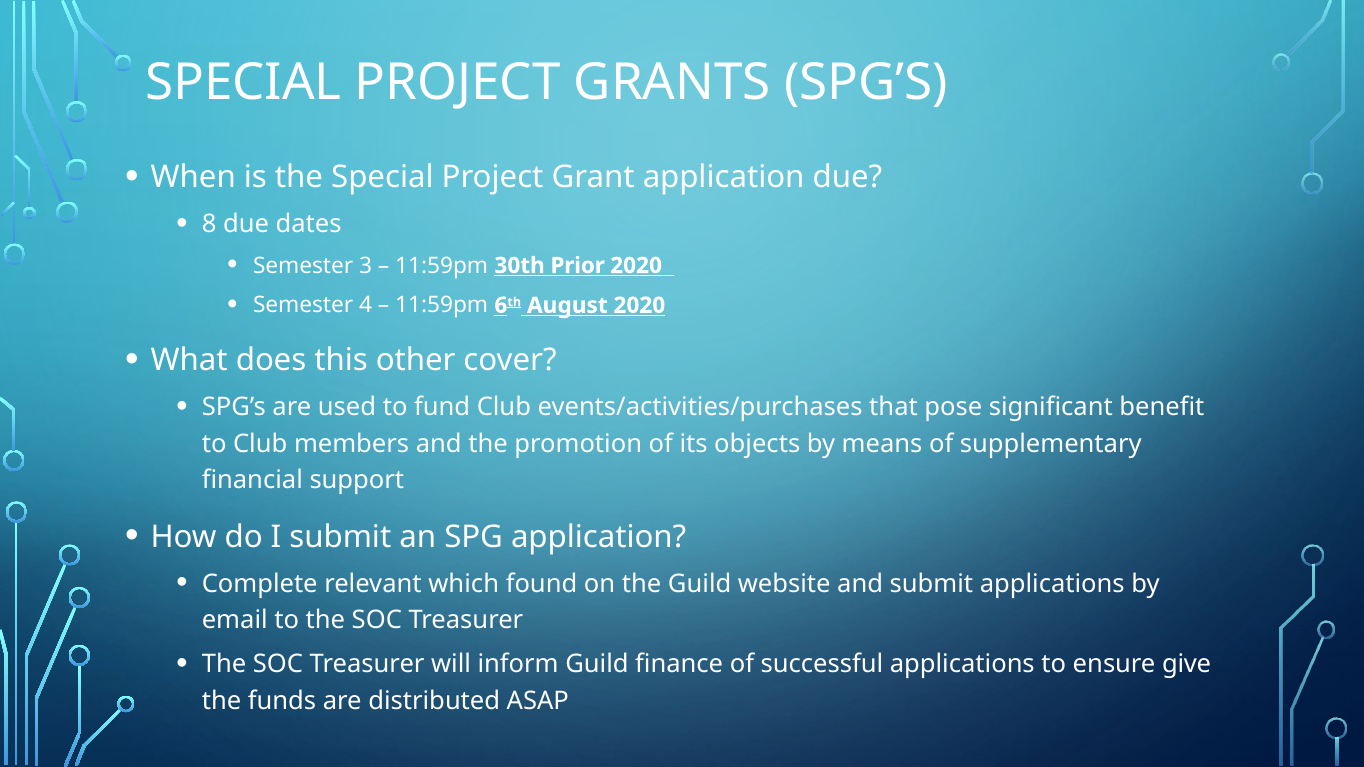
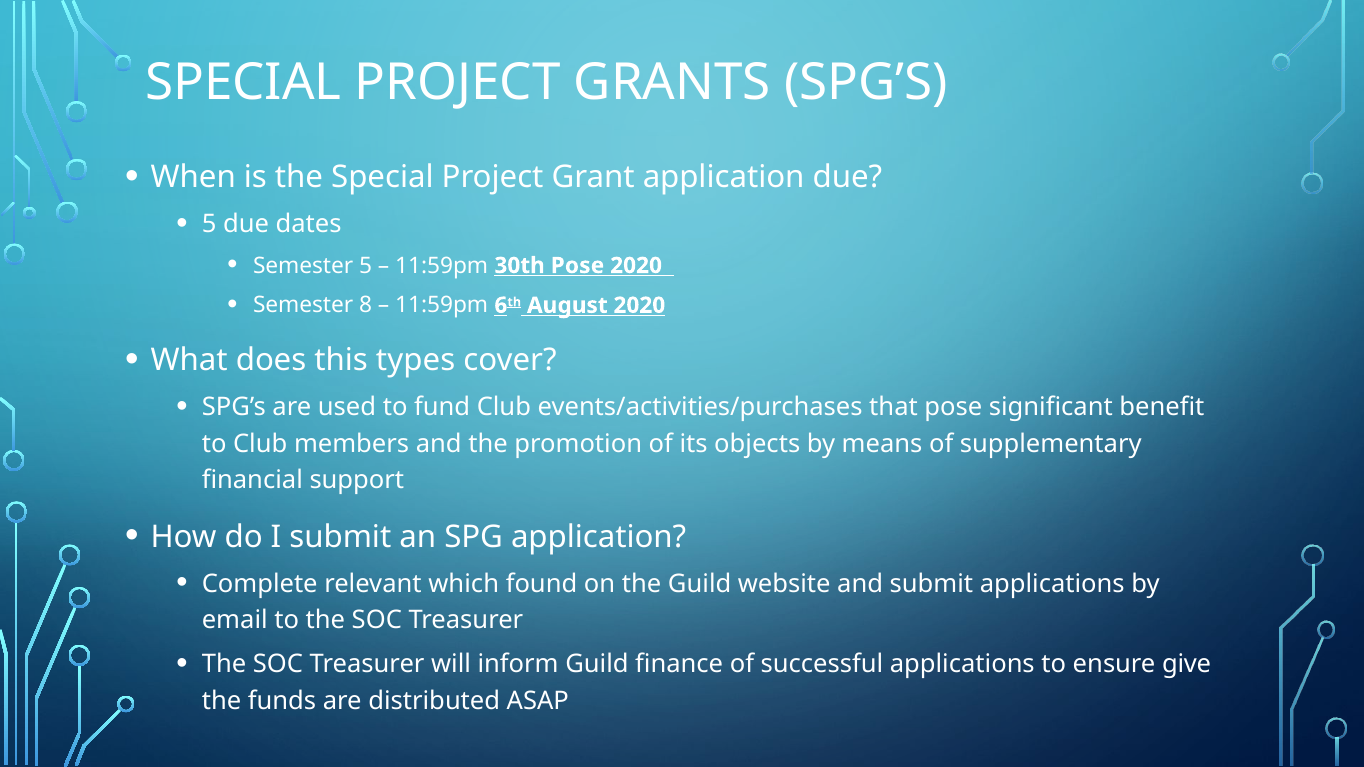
8: 8 -> 5 (209, 224)
Semester 3: 3 -> 5 (366, 266)
30th Prior: Prior -> Pose (577, 266)
4: 4 -> 8 (366, 305)
other: other -> types (416, 360)
